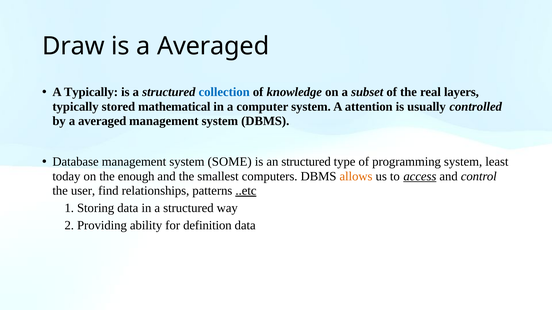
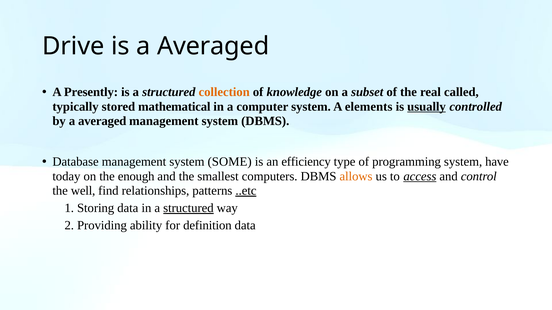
Draw: Draw -> Drive (73, 46)
A Typically: Typically -> Presently (91, 92)
collection colour: blue -> orange (224, 92)
layers: layers -> called (461, 92)
attention: attention -> elements (369, 107)
usually underline: none -> present (427, 107)
an structured: structured -> efficiency (306, 162)
least: least -> have (497, 162)
user: user -> well (83, 191)
structured underline: none -> present (188, 208)
